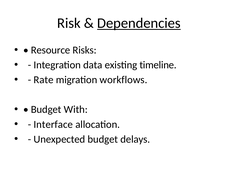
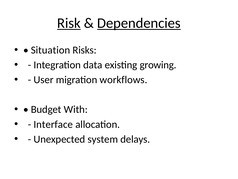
Risk underline: none -> present (69, 23)
Resource: Resource -> Situation (50, 50)
timeline: timeline -> growing (158, 65)
Rate: Rate -> User (44, 80)
Unexpected budget: budget -> system (103, 139)
